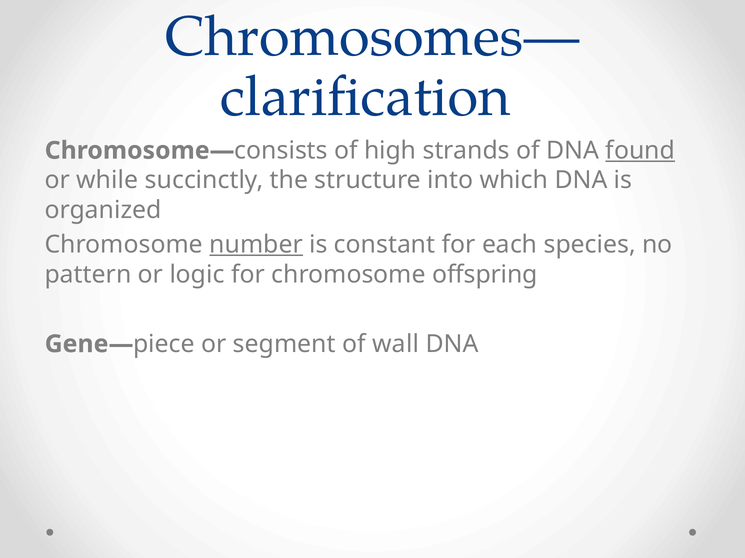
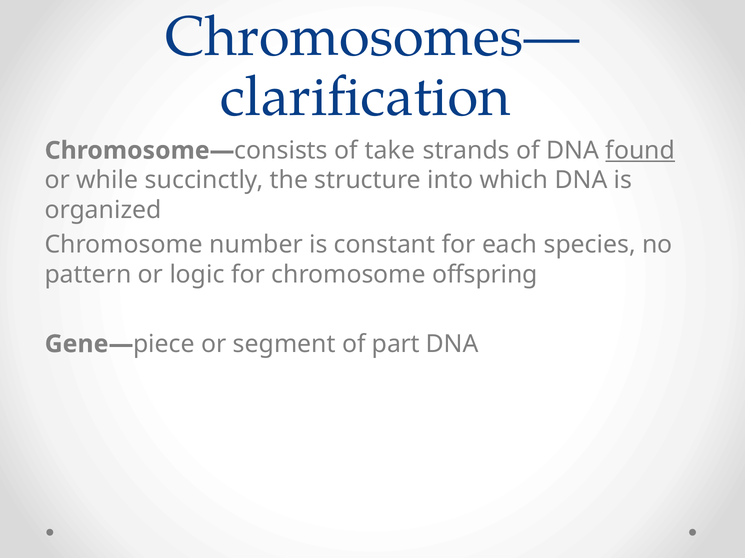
high: high -> take (390, 151)
number underline: present -> none (256, 245)
wall: wall -> part (396, 344)
